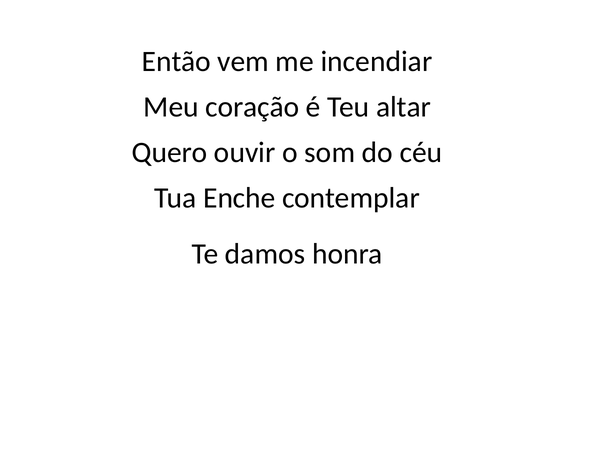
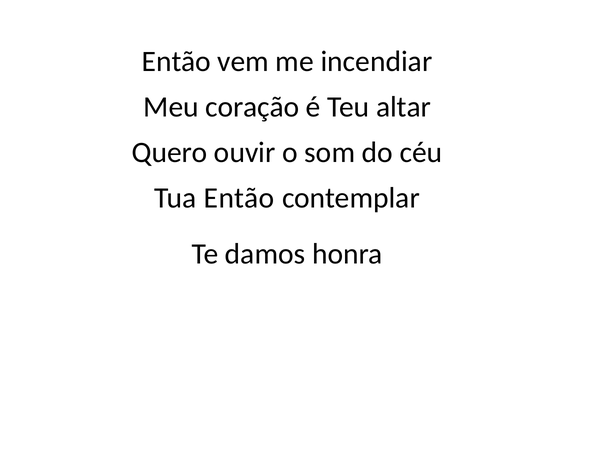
Tua Enche: Enche -> Então (239, 198)
